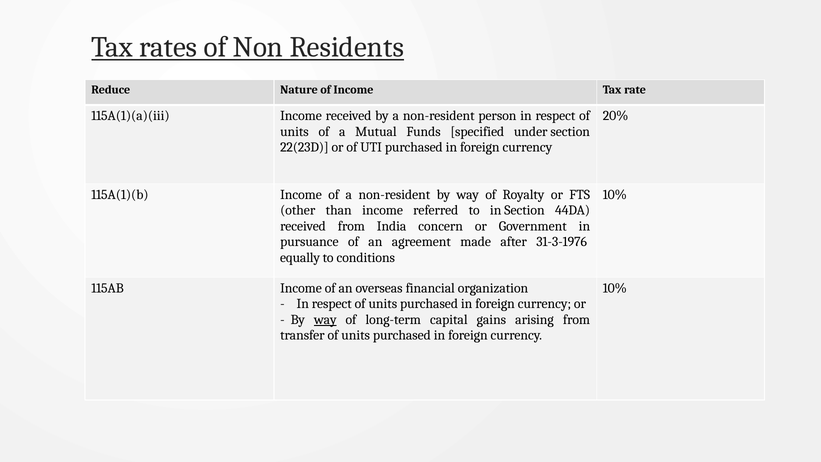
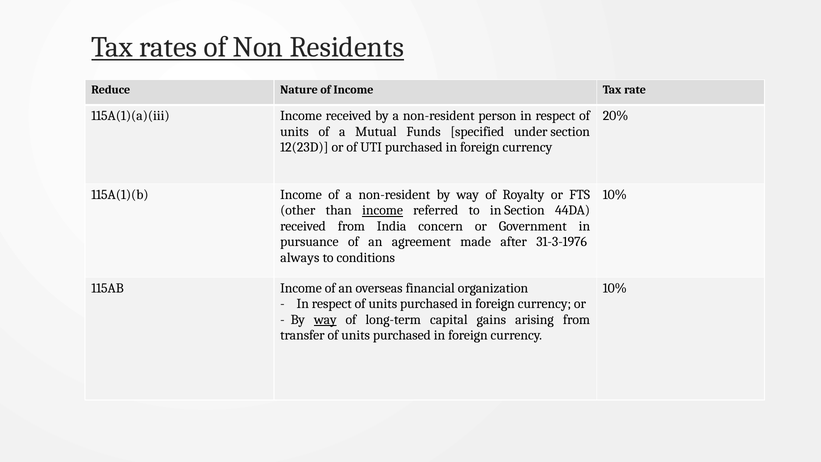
22(23D: 22(23D -> 12(23D (304, 147)
income underline: none -> present (383, 210)
equally: equally -> always (300, 258)
